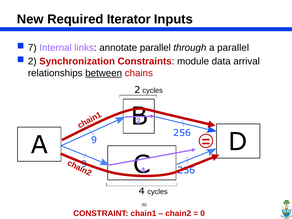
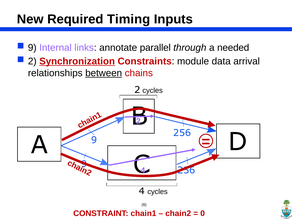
Iterator: Iterator -> Timing (129, 19)
7: 7 -> 9 (32, 48)
a parallel: parallel -> needed (233, 48)
Synchronization underline: none -> present (77, 61)
